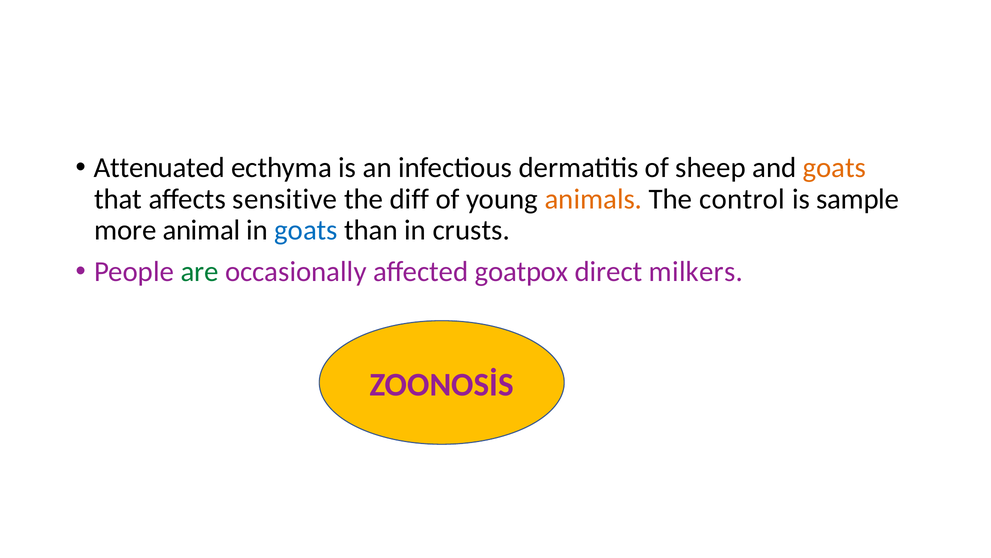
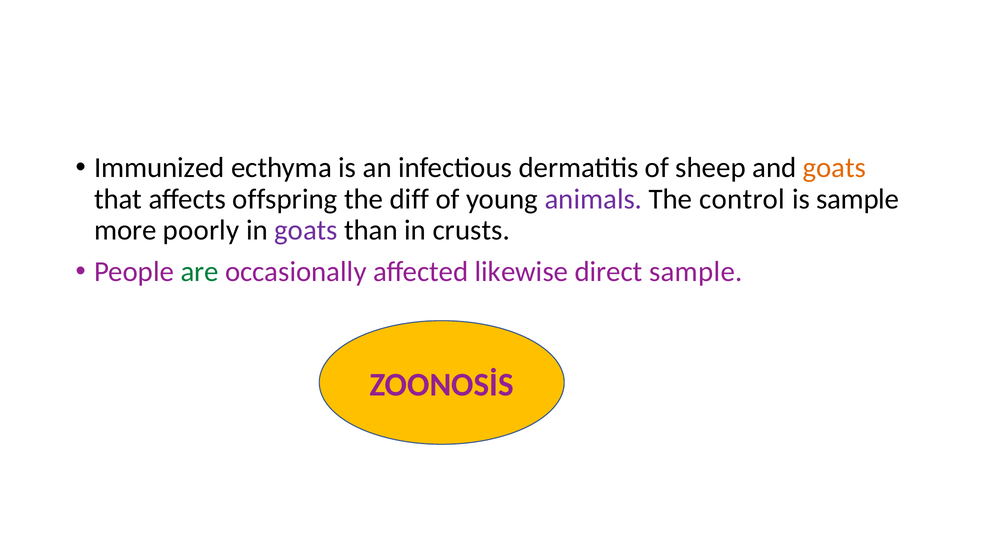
Attenuated: Attenuated -> Immunized (159, 168)
sensitive: sensitive -> offspring (285, 199)
animals colour: orange -> purple (593, 199)
animal: animal -> poorly (201, 230)
goats colour: blue -> purple (306, 230)
goatpox: goatpox -> likewise (521, 272)
direct milkers: milkers -> sample (696, 272)
